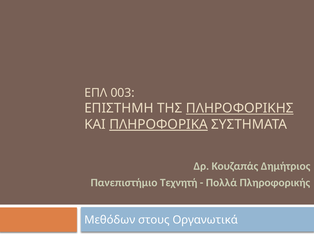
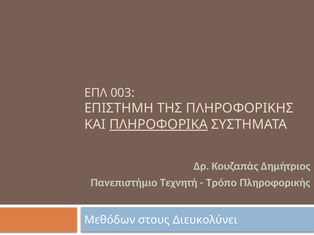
ΠΛΗΡΟΦΟΡΙΚΗΣ underline: present -> none (240, 109)
Πολλά: Πολλά -> Τρόπο (221, 183)
Οργανωτικά: Οργανωτικά -> Διευκολύνει (205, 220)
